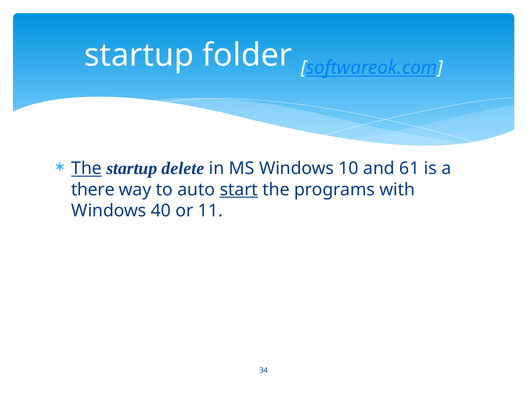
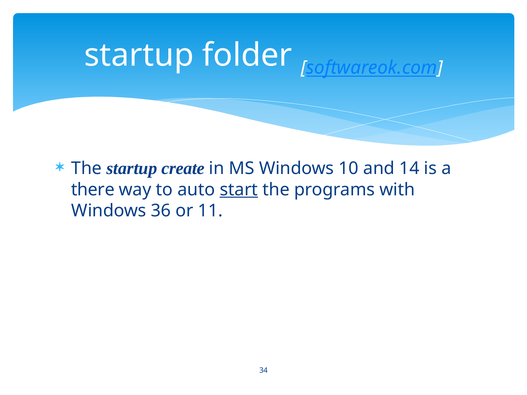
The underline: present -> none (87, 169)
delete: delete -> create (183, 169)
61: 61 -> 14 (409, 169)
40: 40 -> 36 (161, 211)
